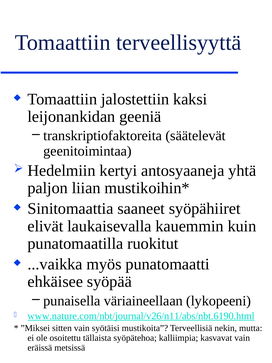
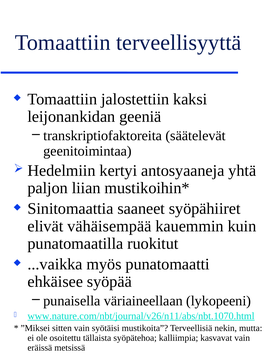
laukaisevalla: laukaisevalla -> vähäisempää (109, 226)
www.nature.com/nbt/journal/v26/n11/abs/nbt.6190.html: www.nature.com/nbt/journal/v26/n11/abs/nbt.6190.html -> www.nature.com/nbt/journal/v26/n11/abs/nbt.1070.html (141, 316)
